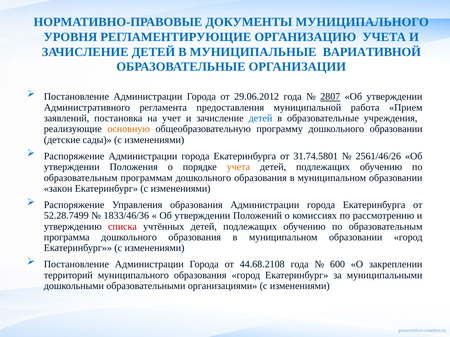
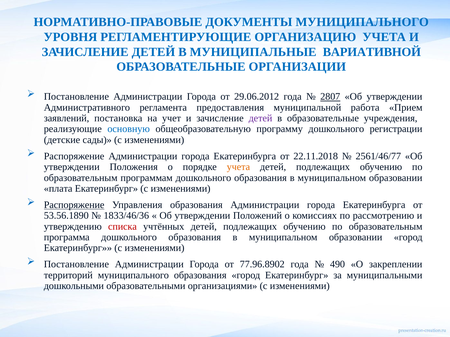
детей colour: blue -> purple (260, 118)
основную colour: orange -> blue (129, 129)
дошкольного образовании: образовании -> регистрации (396, 129)
31.74.5801: 31.74.5801 -> 22.11.2018 (316, 156)
2561/46/26: 2561/46/26 -> 2561/46/77 (378, 156)
закон: закон -> плата (58, 189)
Распоряжение underline: none -> present (74, 205)
52.28.7499: 52.28.7499 -> 53.56.1890 (66, 216)
44.68.2108: 44.68.2108 -> 77.96.8902 (262, 265)
600: 600 -> 490 (338, 265)
